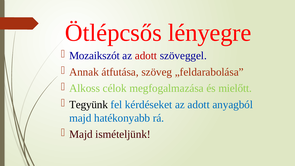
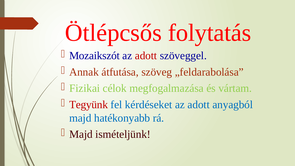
lényegre: lényegre -> folytatás (210, 33)
Alkoss: Alkoss -> Fizikai (85, 88)
mielőtt: mielőtt -> vártam (235, 88)
Tegyünk colour: black -> red (89, 105)
